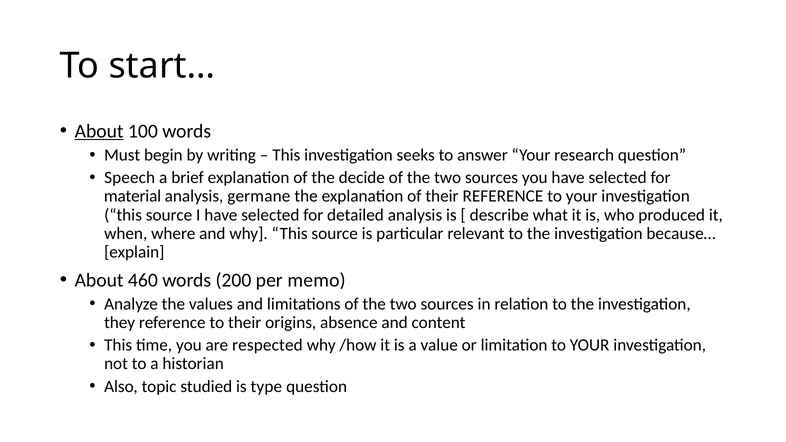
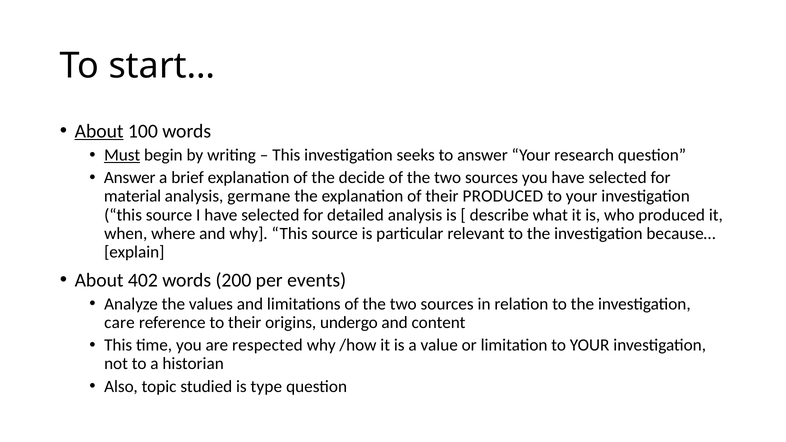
Must underline: none -> present (122, 155)
Speech: Speech -> Answer (130, 178)
their REFERENCE: REFERENCE -> PRODUCED (503, 196)
460: 460 -> 402 (143, 280)
memo: memo -> events (317, 280)
they: they -> care (120, 323)
absence: absence -> undergo (349, 323)
